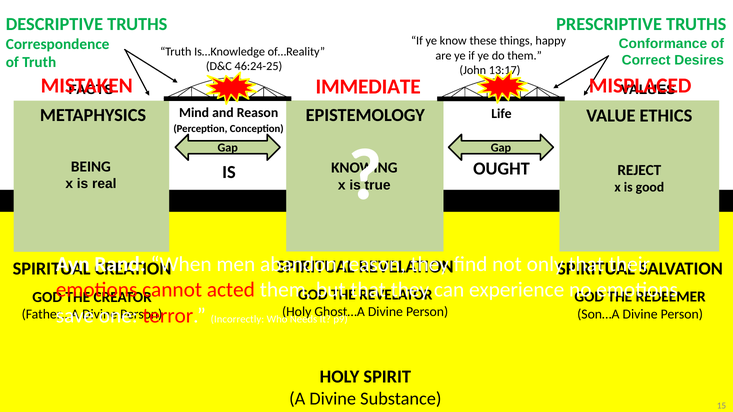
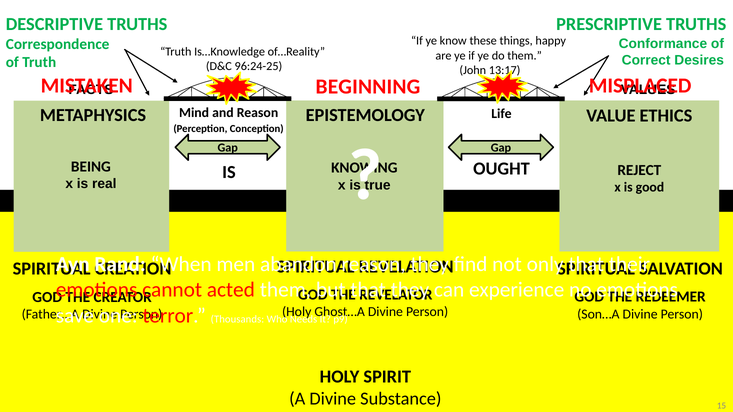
46:24-25: 46:24-25 -> 96:24-25 (258, 66)
IMMEDIATE: IMMEDIATE -> BEGINNING (368, 87)
Incorrectly: Incorrectly -> Thousands (237, 319)
